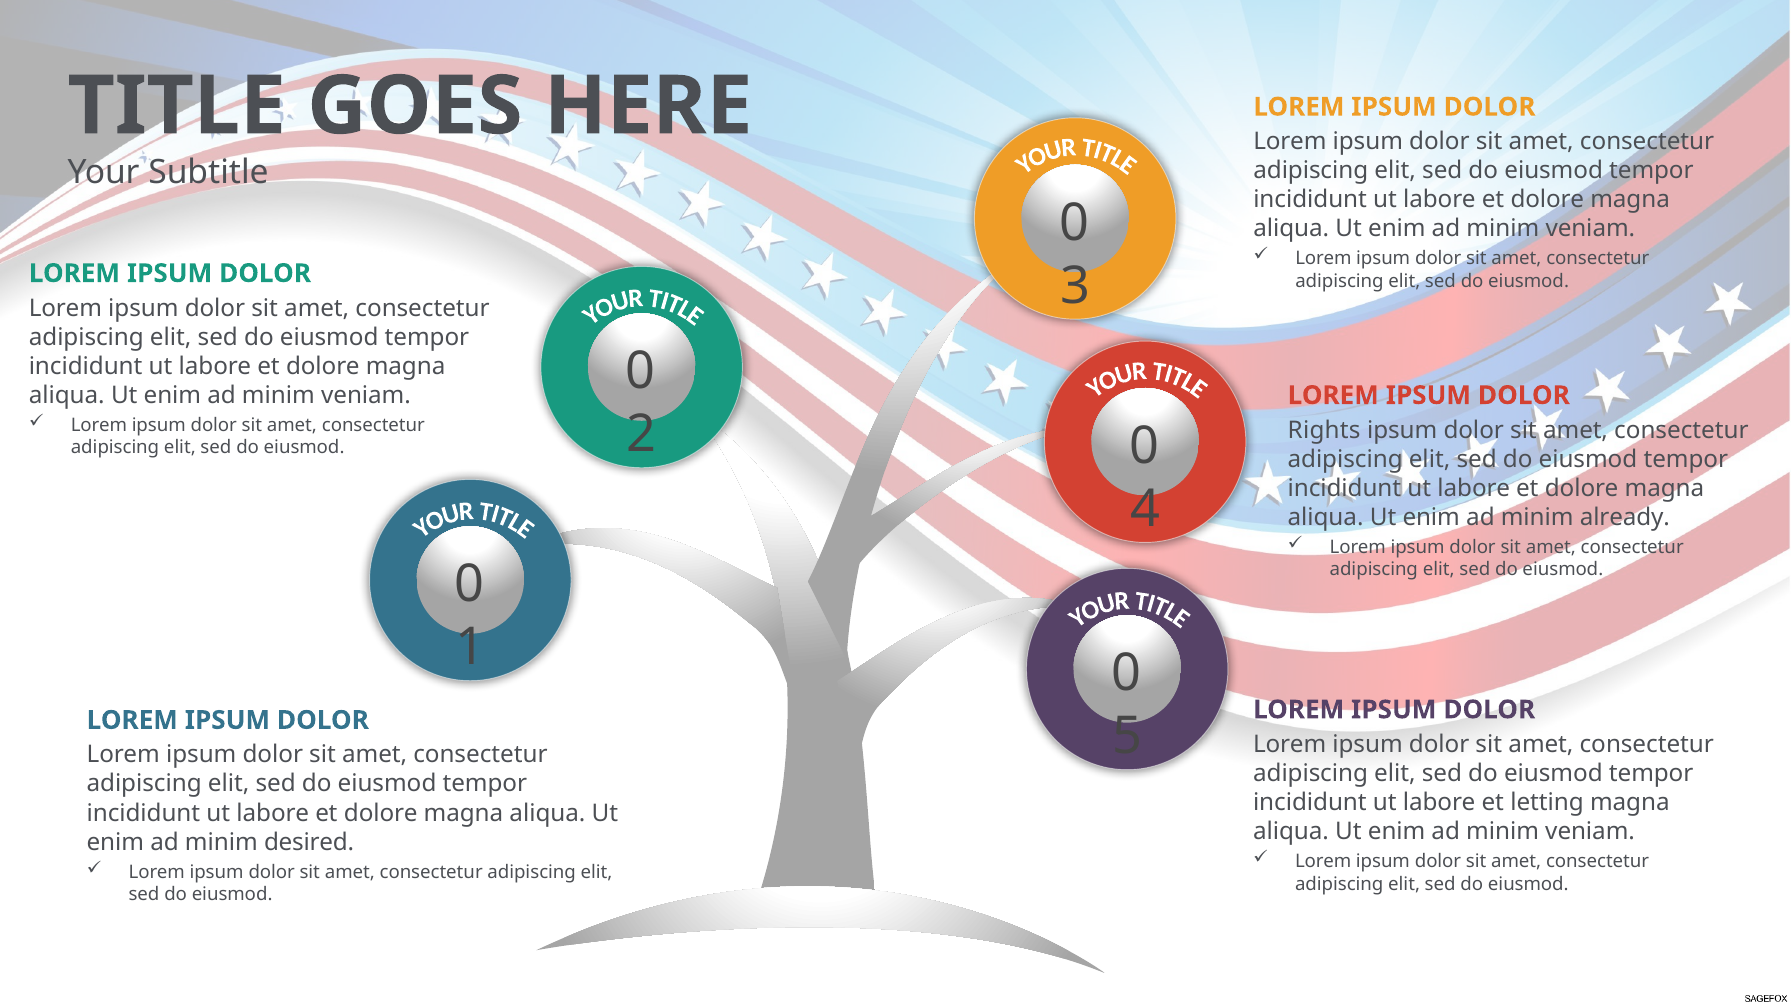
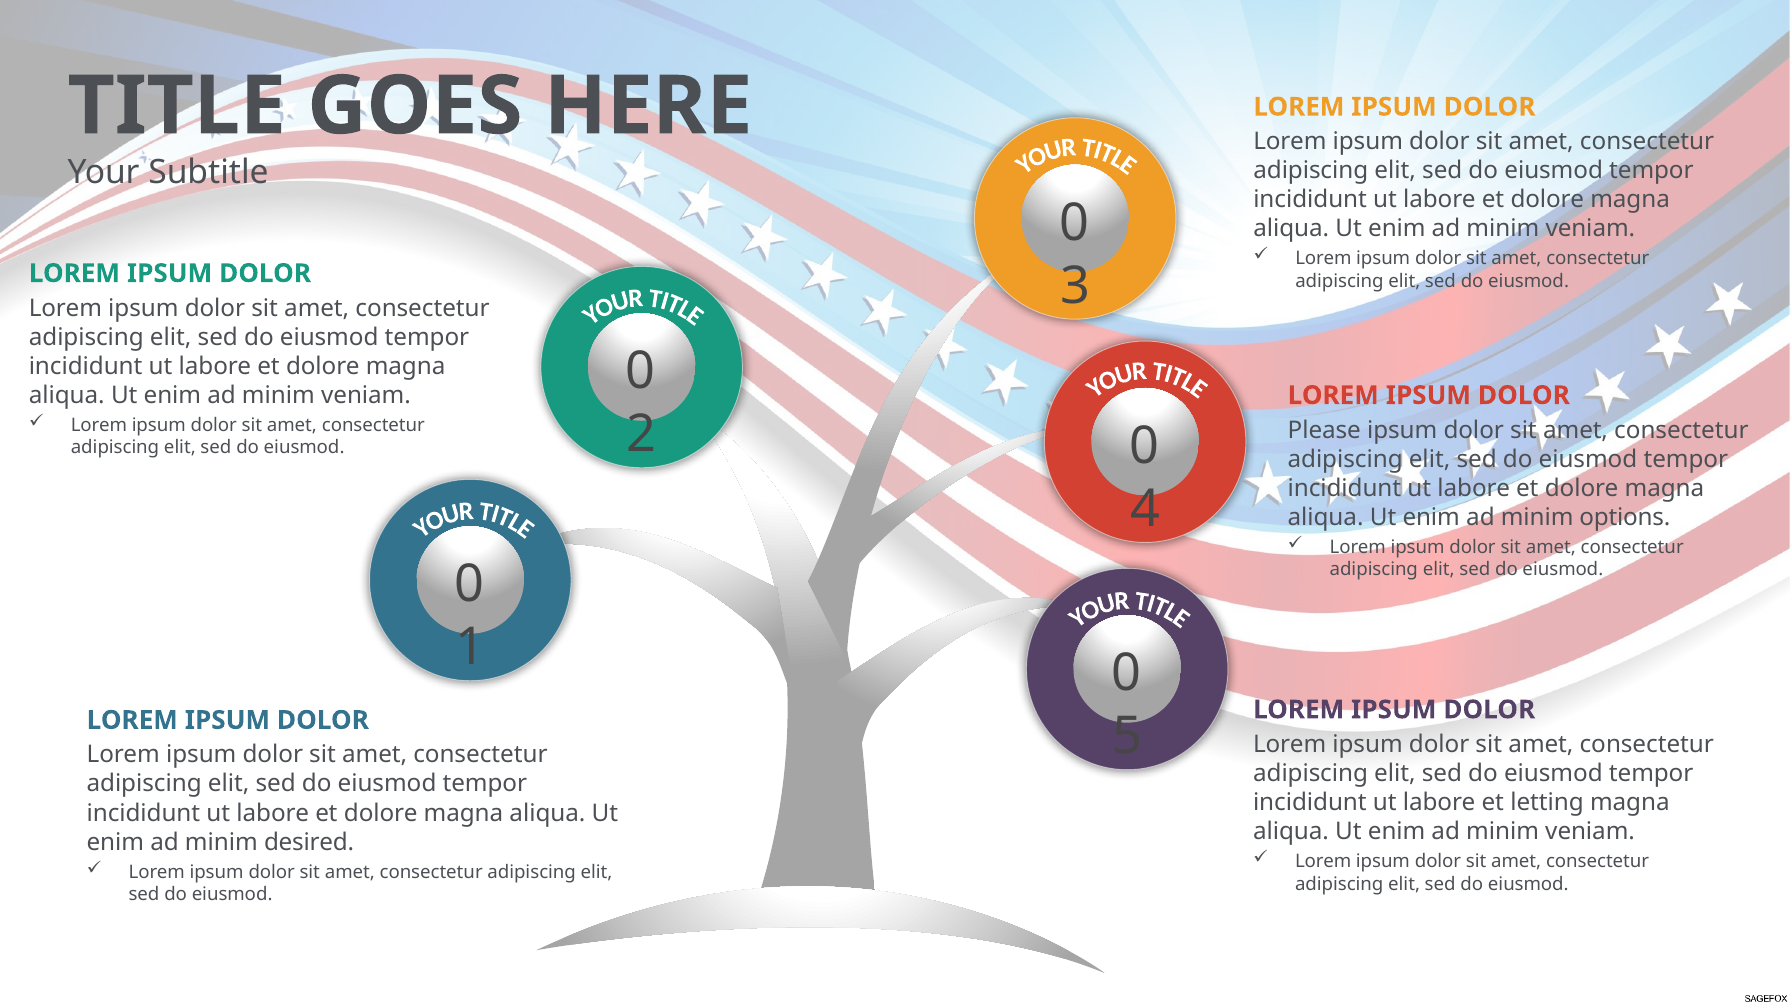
Rights: Rights -> Please (1324, 430)
already: already -> options (1625, 518)
